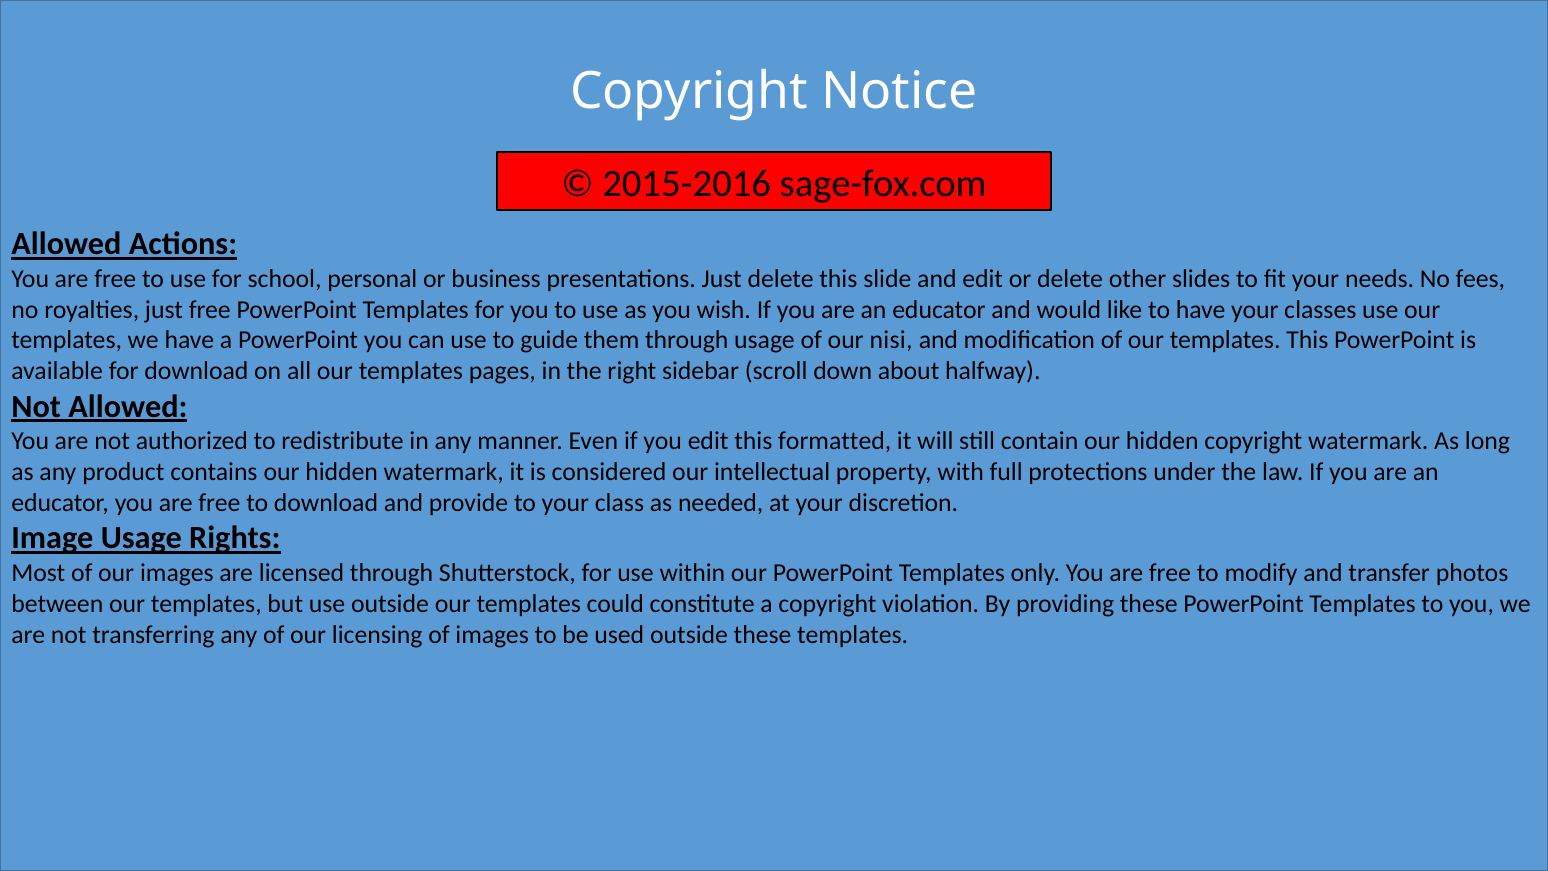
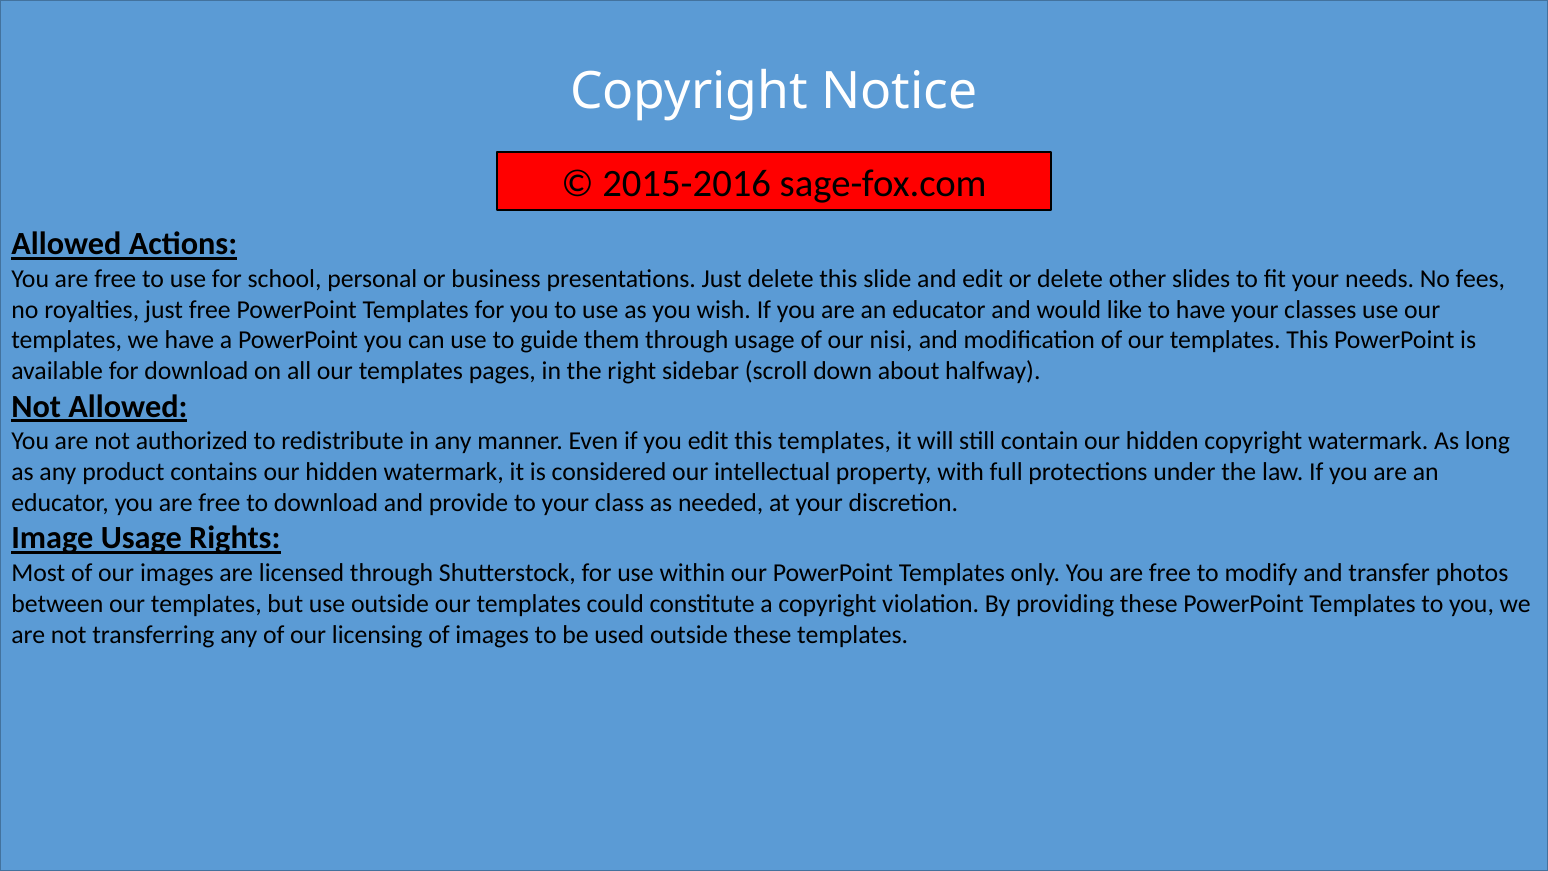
this formatted: formatted -> templates (835, 441)
